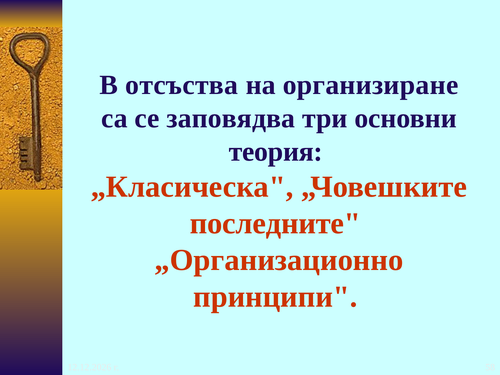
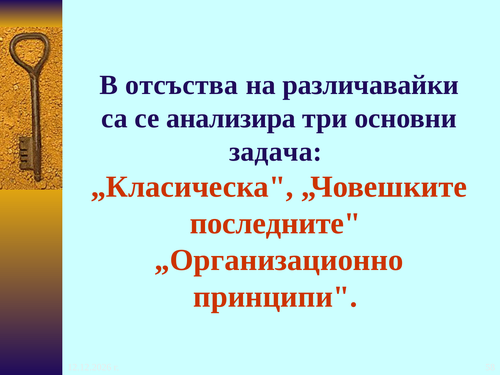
организиране: организиране -> различавайки (371, 85)
заповядва: заповядва -> анализира (231, 118)
теория: теория -> задача (276, 152)
